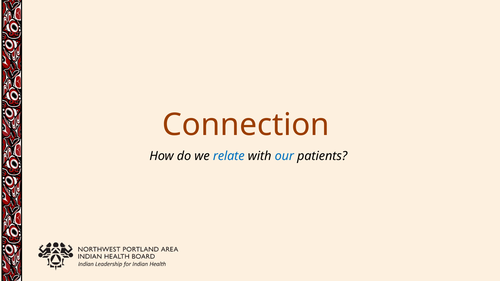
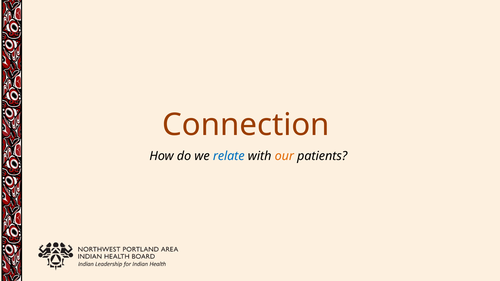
our colour: blue -> orange (284, 156)
